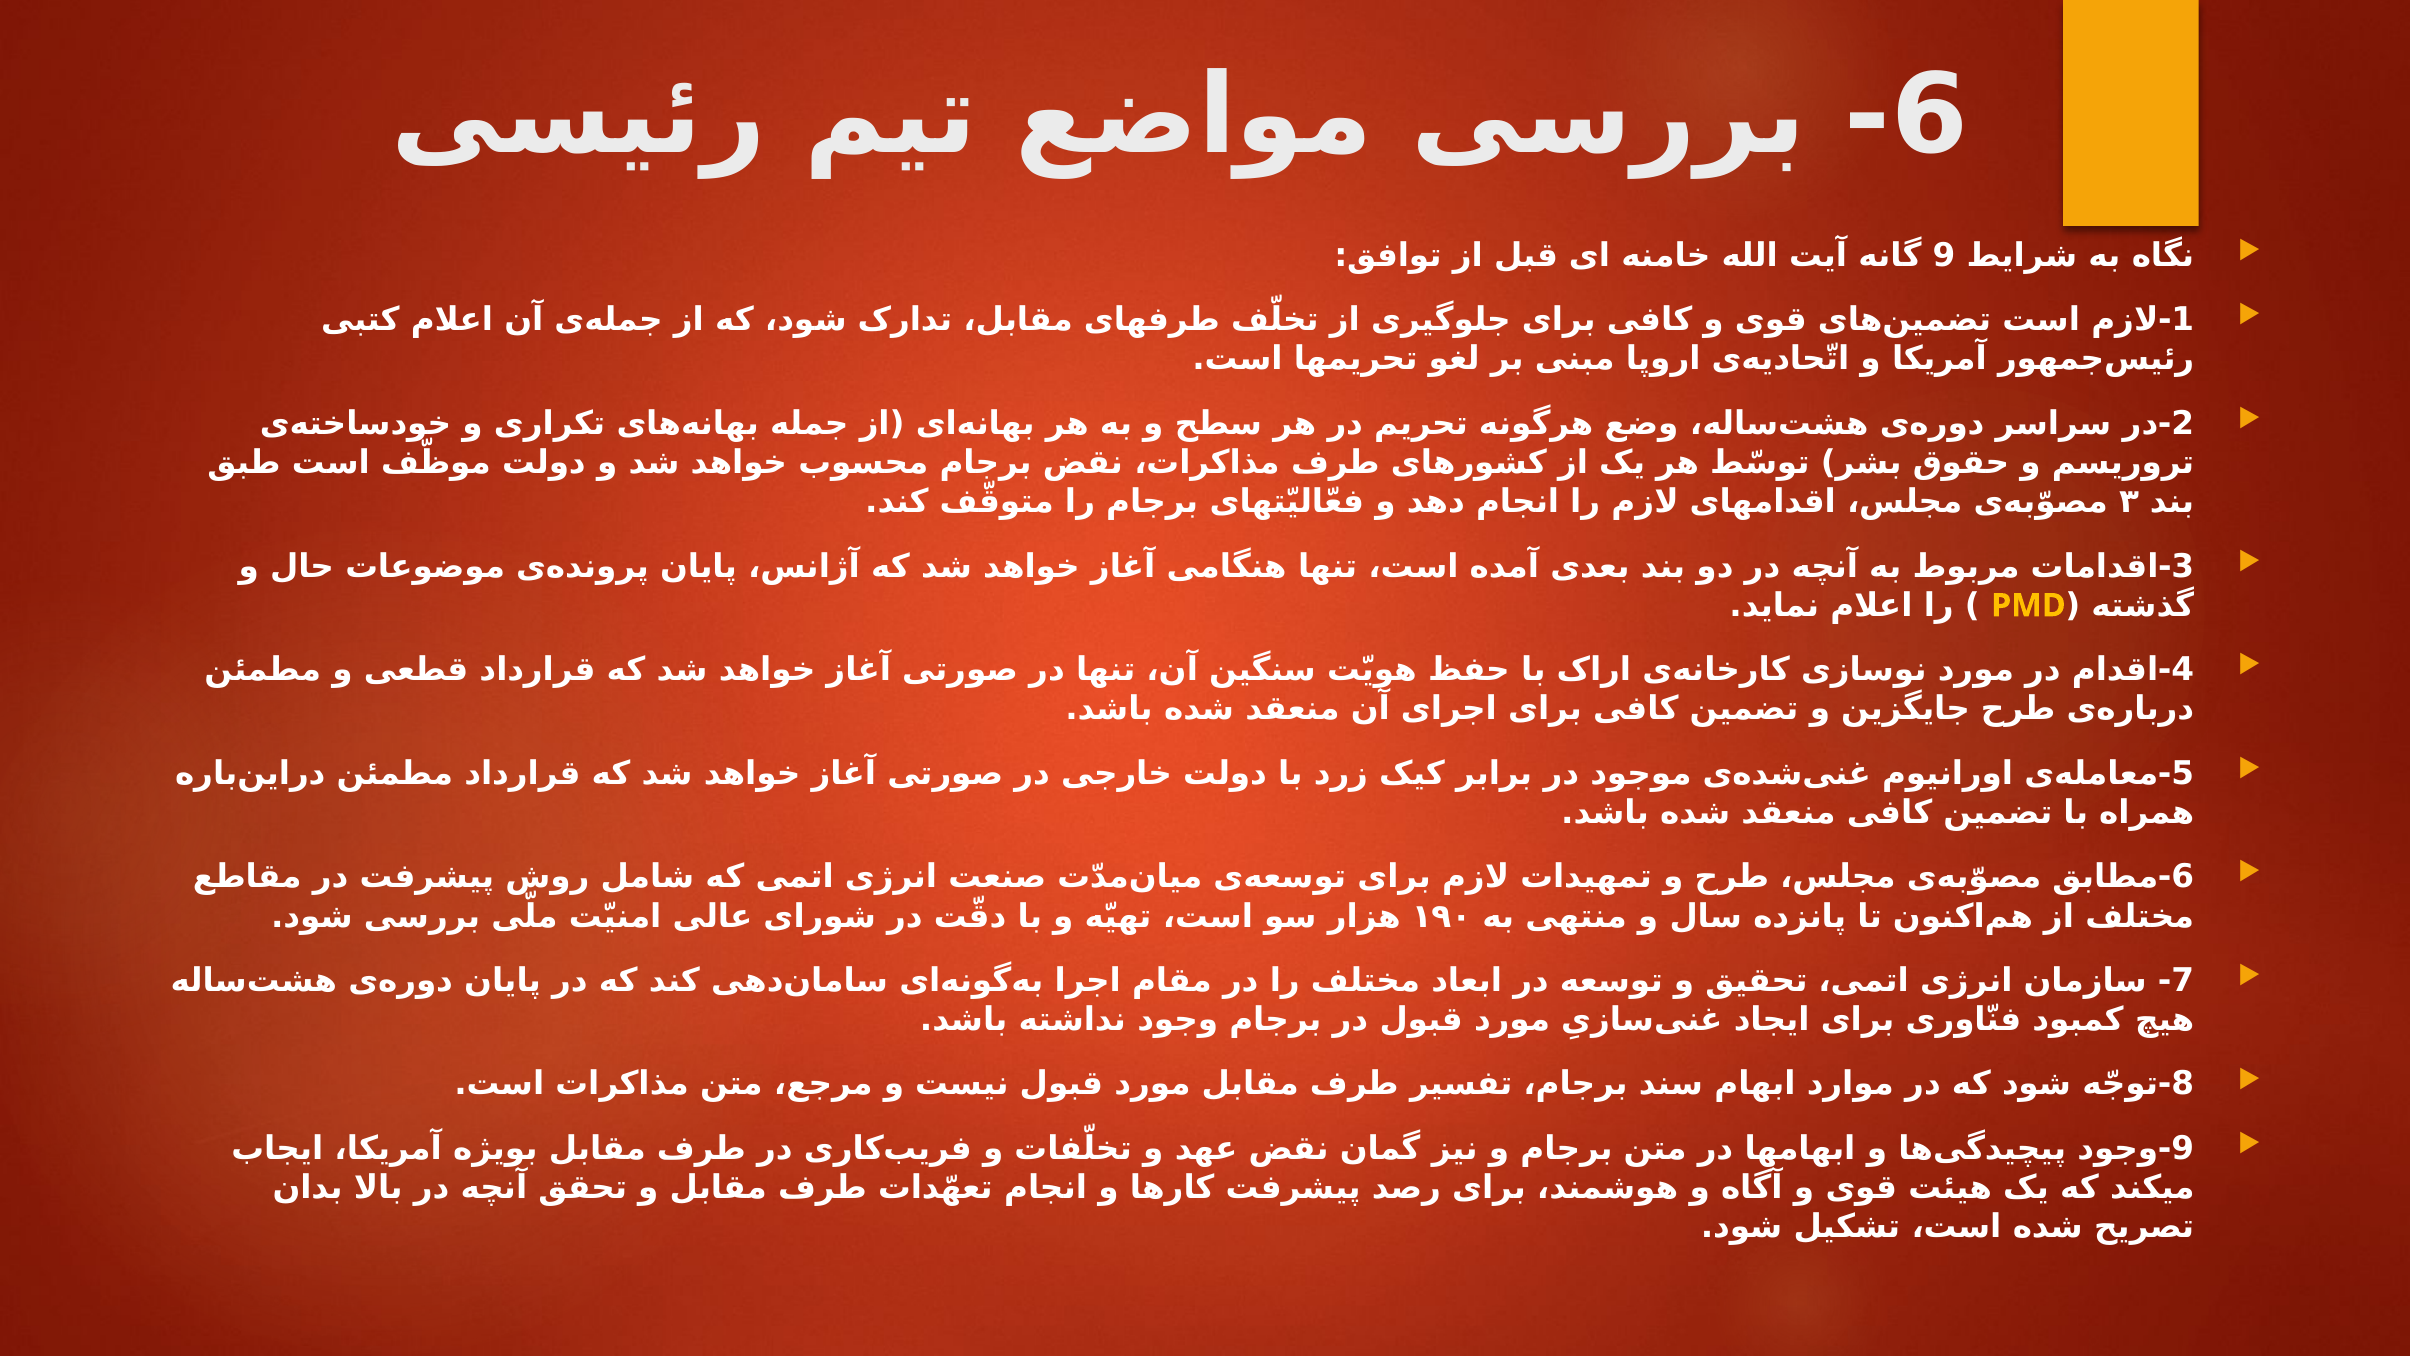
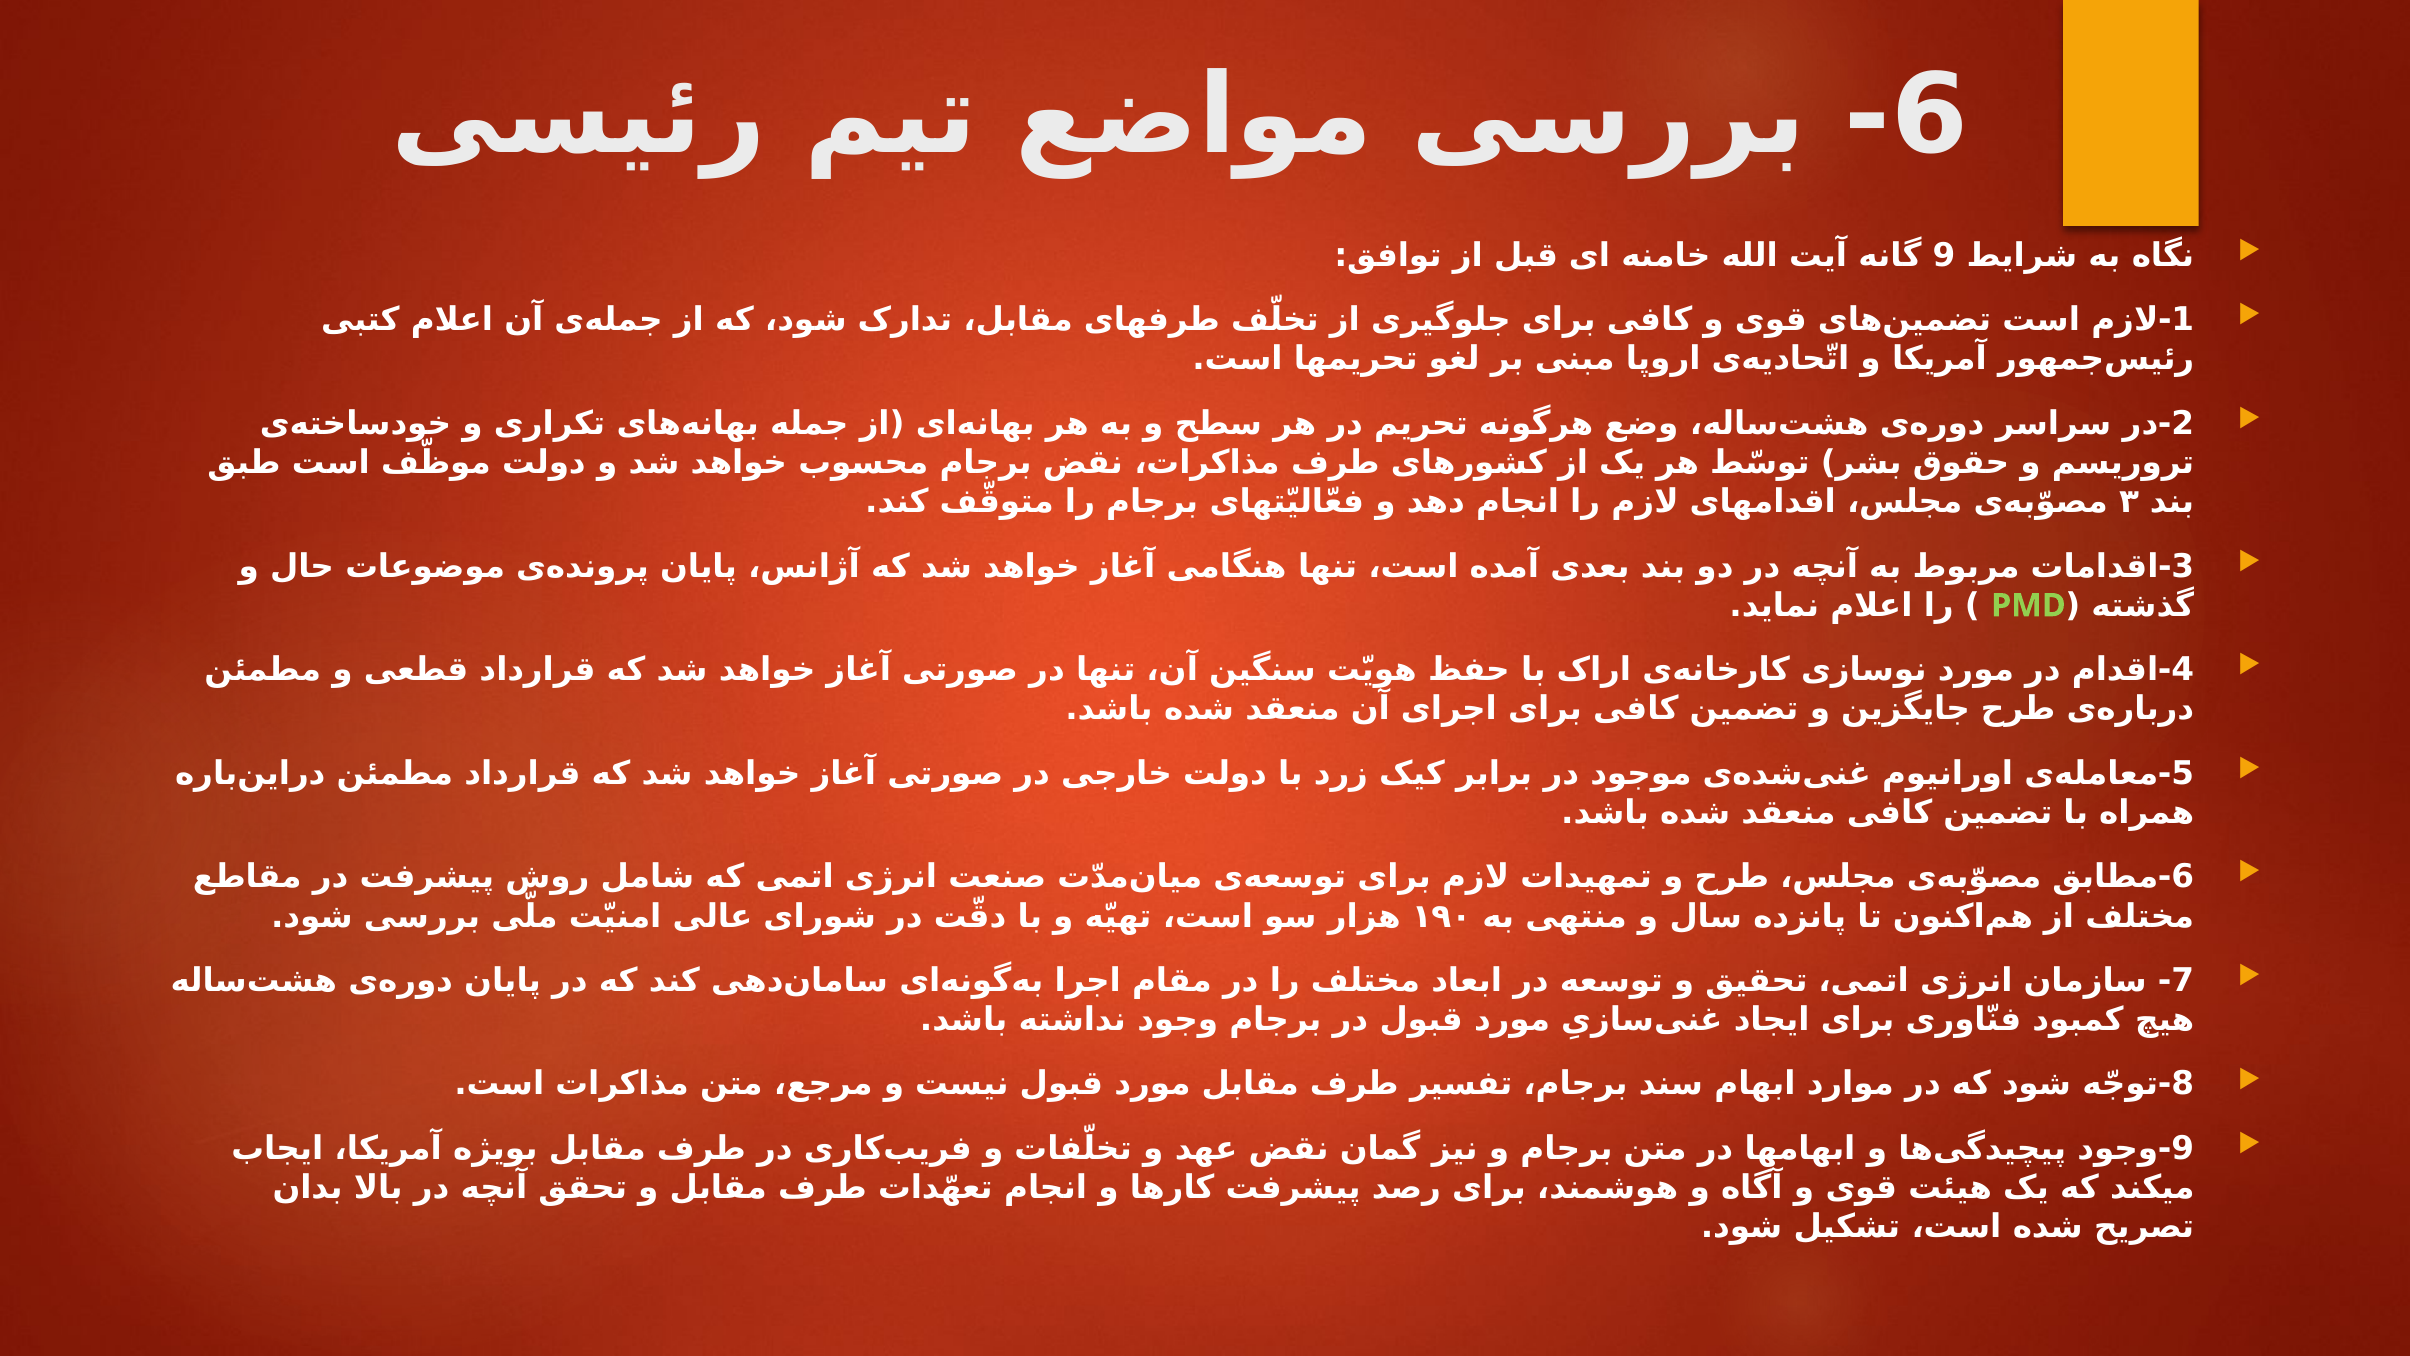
PMD colour: yellow -> light green (2028, 605)
